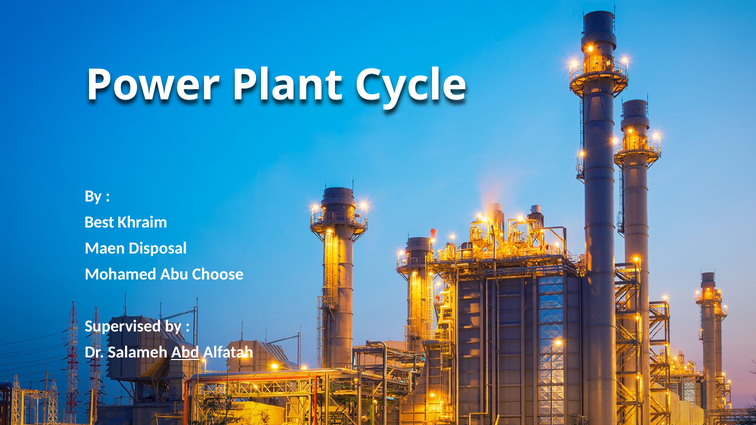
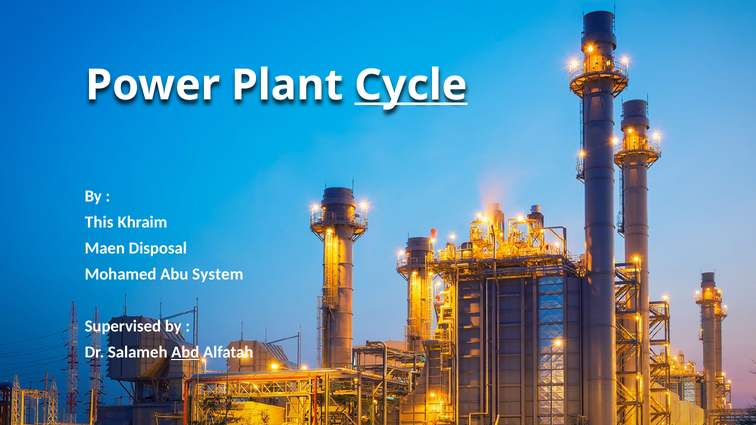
Cycle underline: none -> present (411, 85)
Best: Best -> This (99, 223)
Choose: Choose -> System (218, 275)
